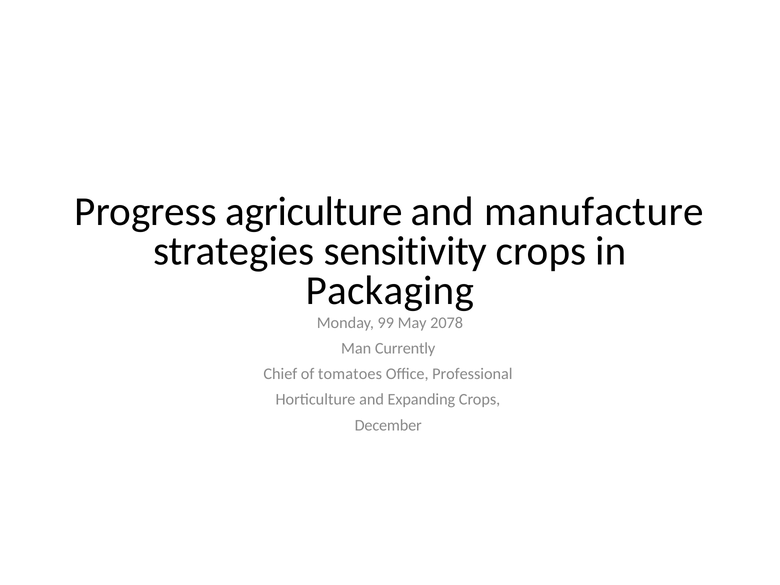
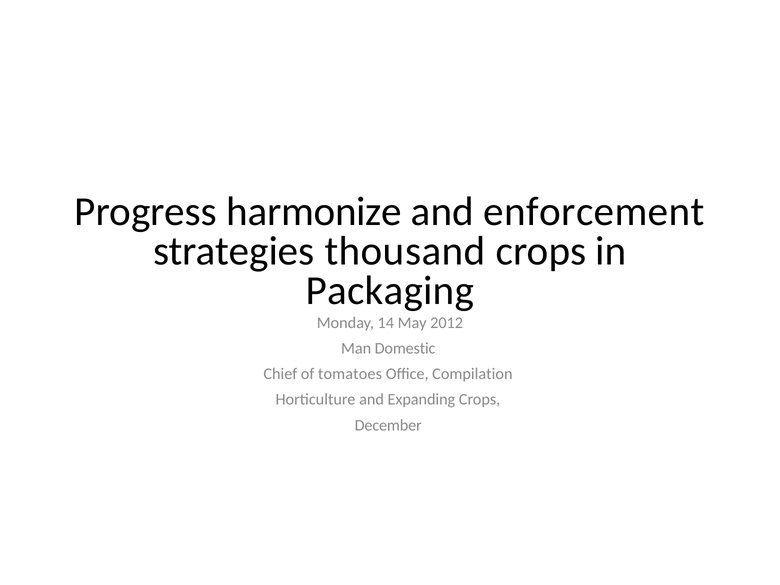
agriculture: agriculture -> harmonize (314, 212)
manufacture: manufacture -> enforcement (594, 212)
sensitivity: sensitivity -> thousand (405, 251)
99: 99 -> 14 (386, 323)
2078: 2078 -> 2012 (447, 323)
Currently: Currently -> Domestic (405, 348)
Professional: Professional -> Compilation (472, 374)
